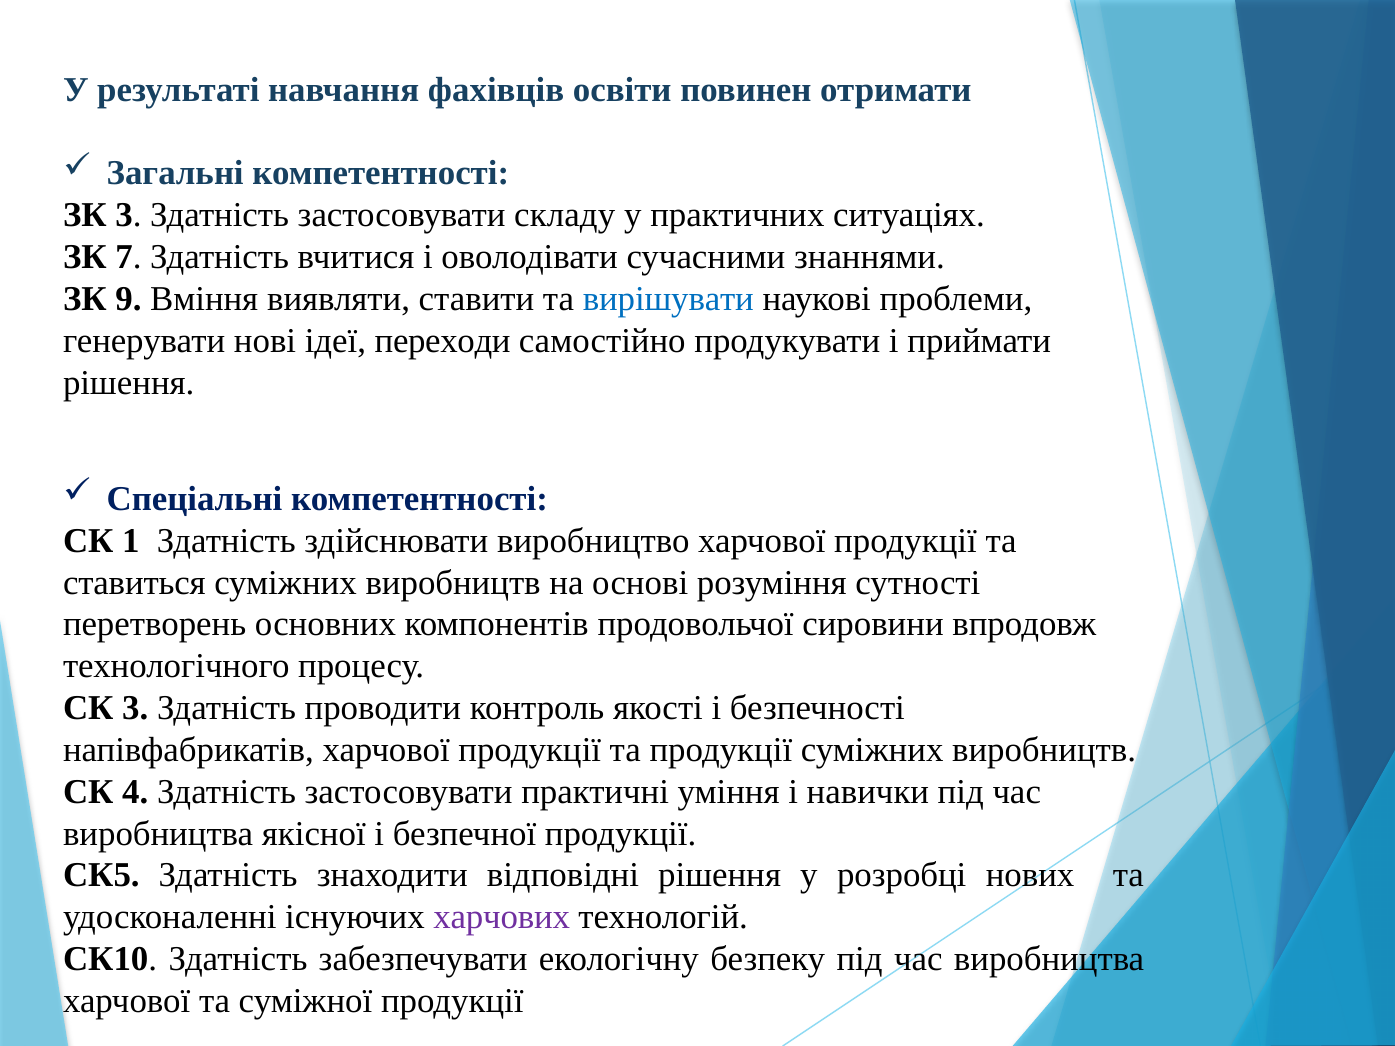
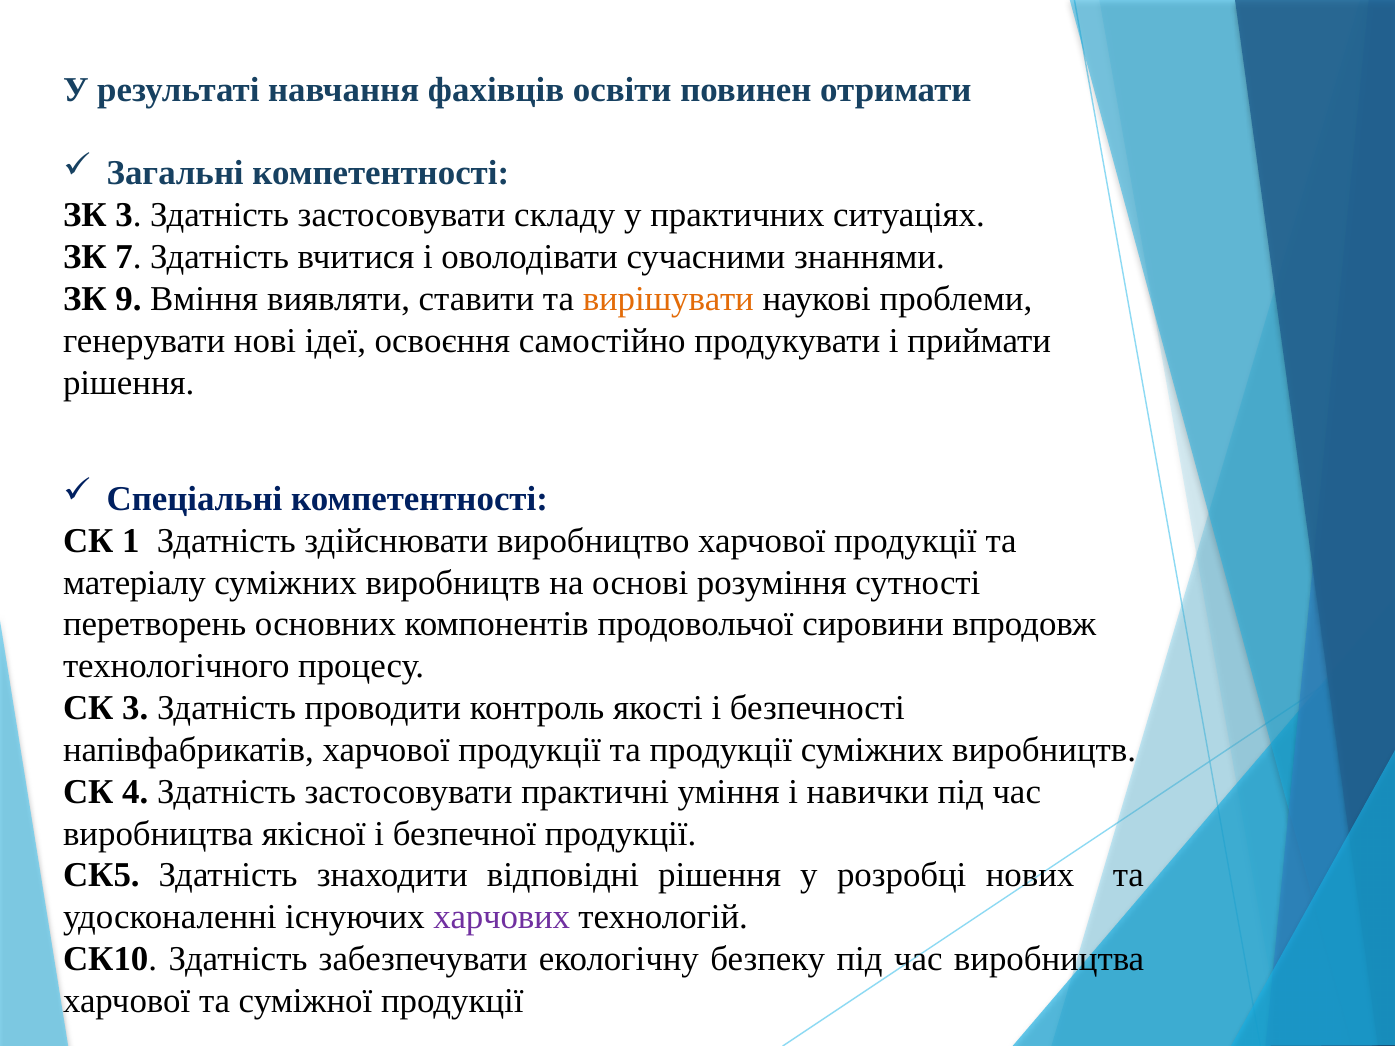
вирішувати colour: blue -> orange (668, 299)
переходи: переходи -> освоєння (442, 341)
ставиться: ставиться -> матеріалу (134, 583)
